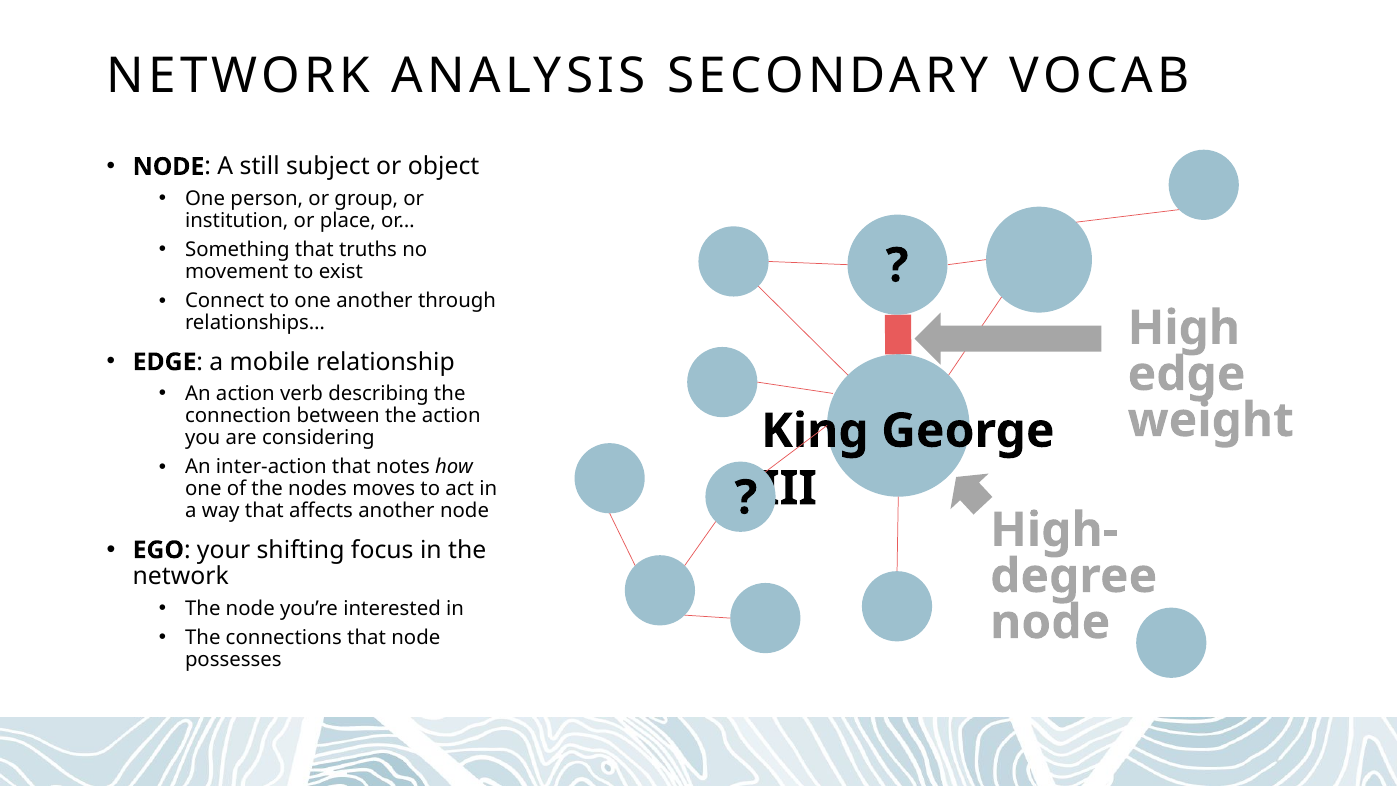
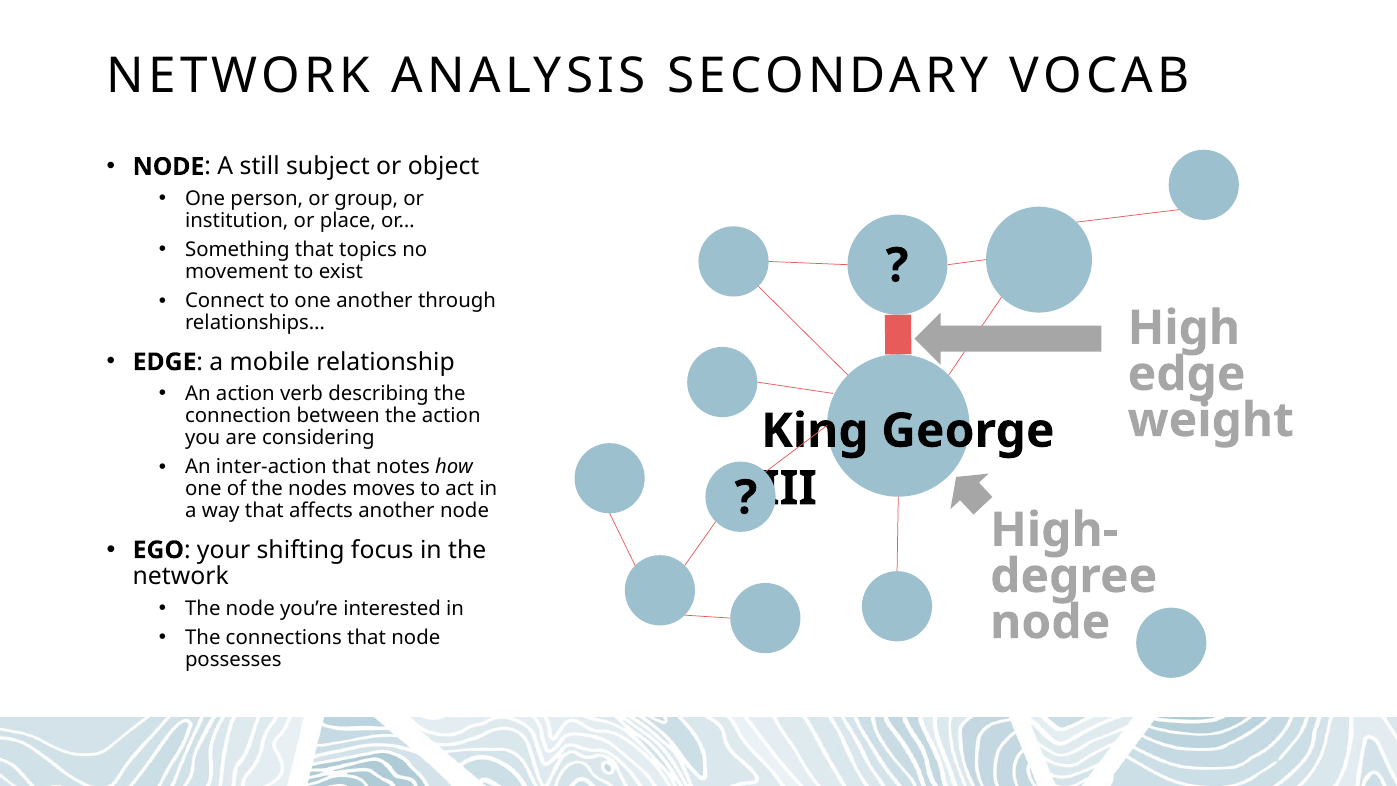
truths: truths -> topics (368, 250)
